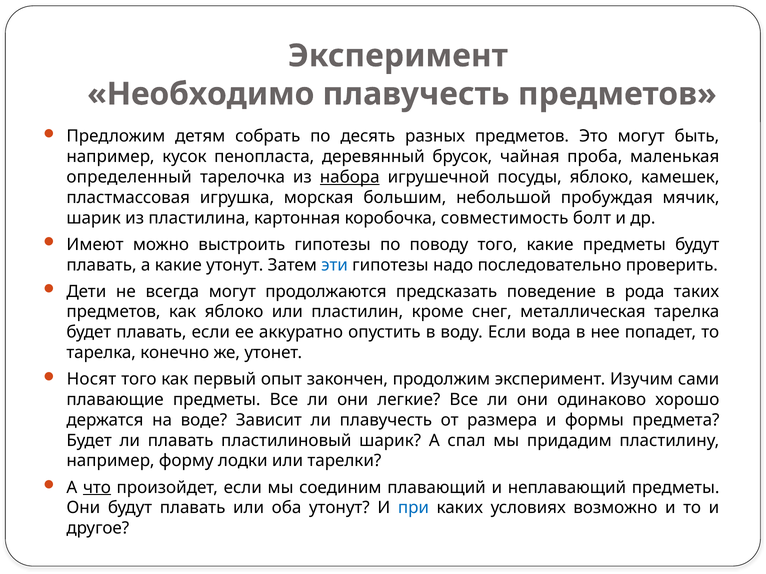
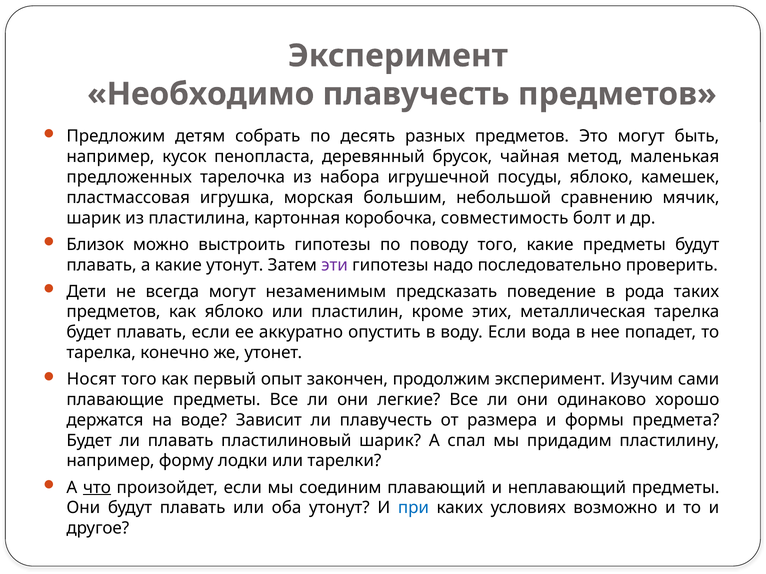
проба: проба -> метод (595, 157)
определенный: определенный -> предложенных (129, 177)
набора underline: present -> none (350, 177)
пробуждая: пробуждая -> сравнению (607, 198)
Имеют: Имеют -> Близок (95, 245)
эти colour: blue -> purple (335, 265)
продолжаются: продолжаются -> незаменимым (326, 292)
снег: снег -> этих (492, 312)
